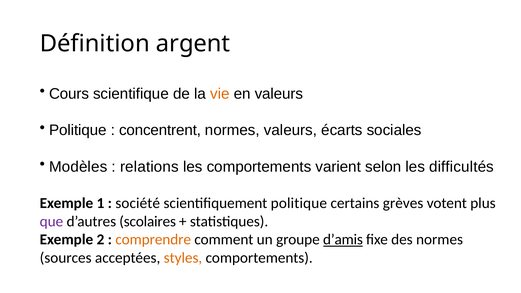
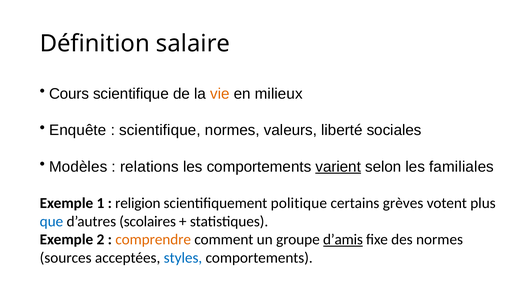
argent: argent -> salaire (193, 44)
en valeurs: valeurs -> milieux (279, 94)
Politique: Politique -> Enquête (78, 130)
concentrent: concentrent -> scientifique (160, 130)
écarts: écarts -> liberté (342, 130)
varient underline: none -> present (338, 167)
difficultés: difficultés -> familiales (462, 167)
société: société -> religion (138, 203)
que colour: purple -> blue (51, 221)
styles colour: orange -> blue (183, 258)
